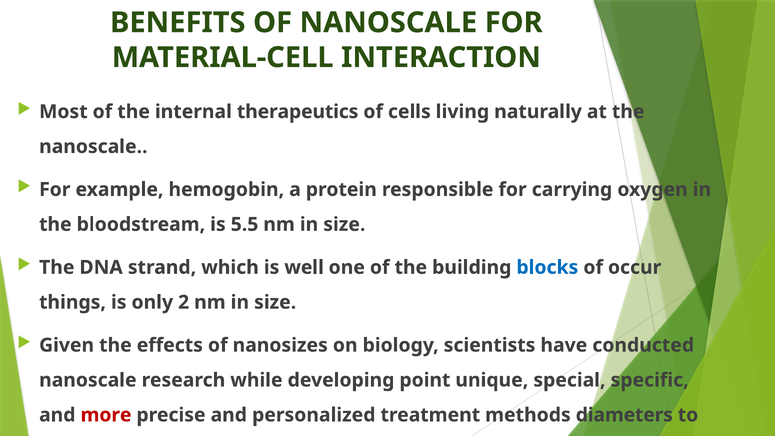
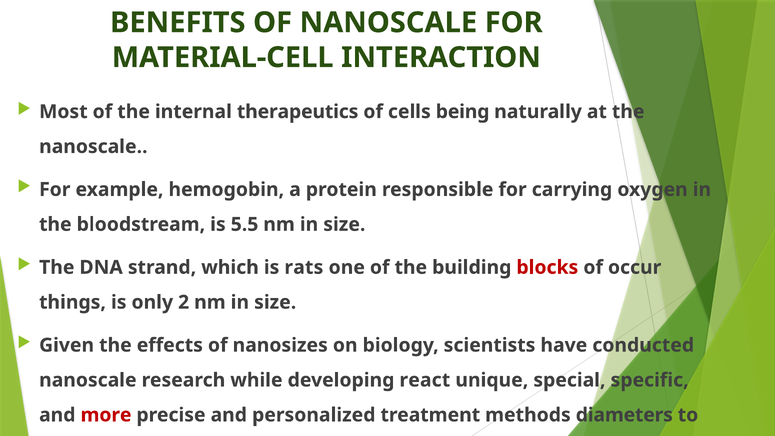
living: living -> being (463, 112)
well: well -> rats (304, 267)
blocks colour: blue -> red (547, 267)
point: point -> react (425, 380)
